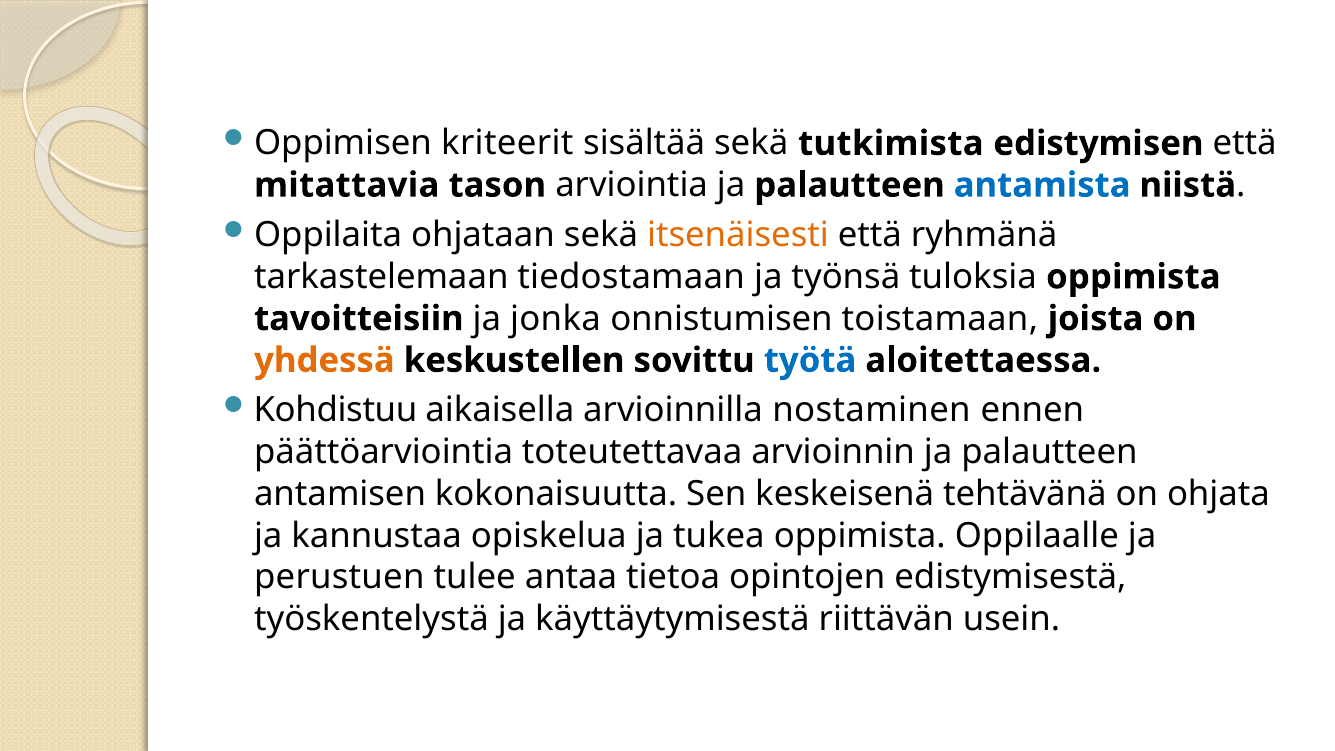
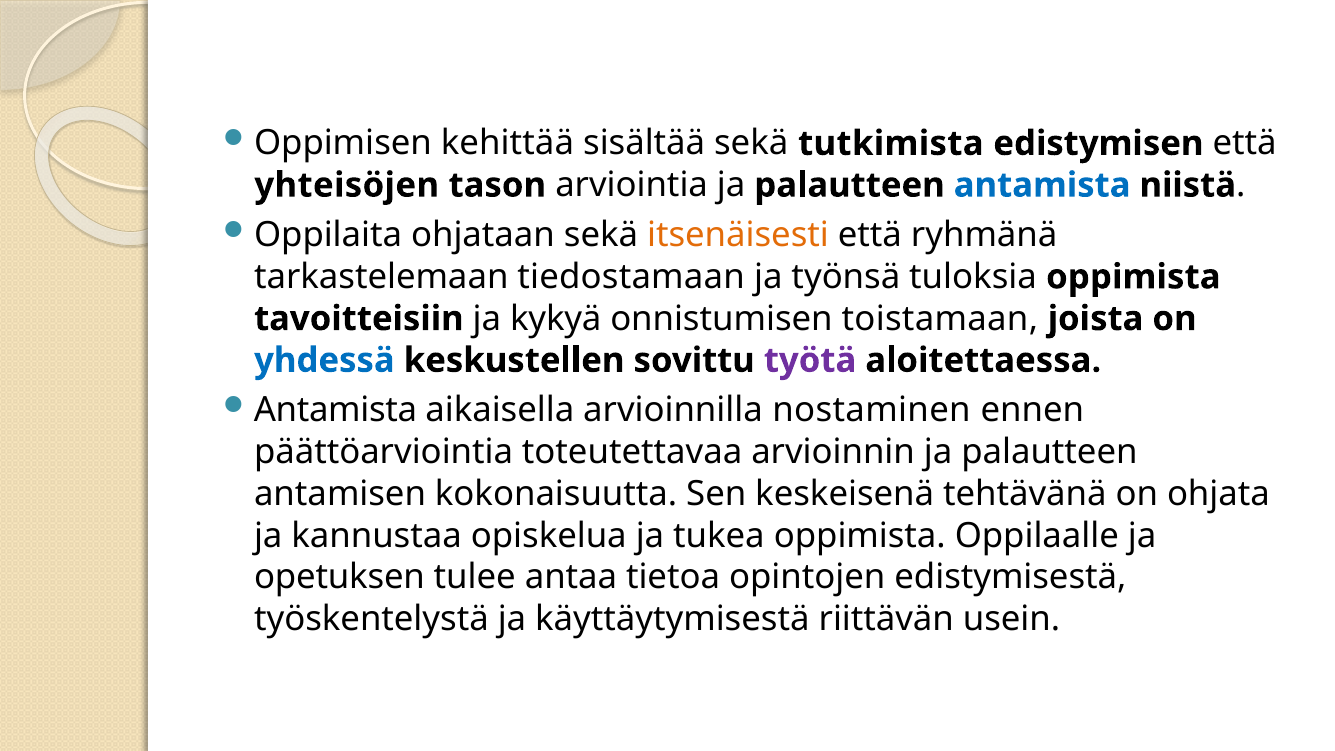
kriteerit: kriteerit -> kehittää (507, 143)
mitattavia: mitattavia -> yhteisöjen (347, 185)
jonka: jonka -> kykyä (556, 319)
yhdessä colour: orange -> blue (324, 360)
työtä colour: blue -> purple (810, 360)
Kohdistuu: Kohdistuu -> Antamista (335, 410)
perustuen: perustuen -> opetuksen (340, 577)
